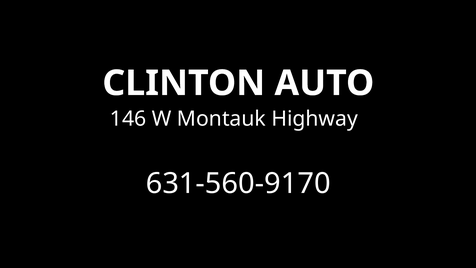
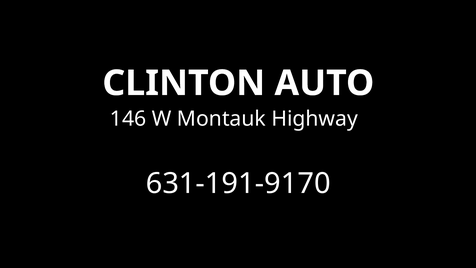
631-560-9170: 631-560-9170 -> 631-191-9170 (238, 183)
